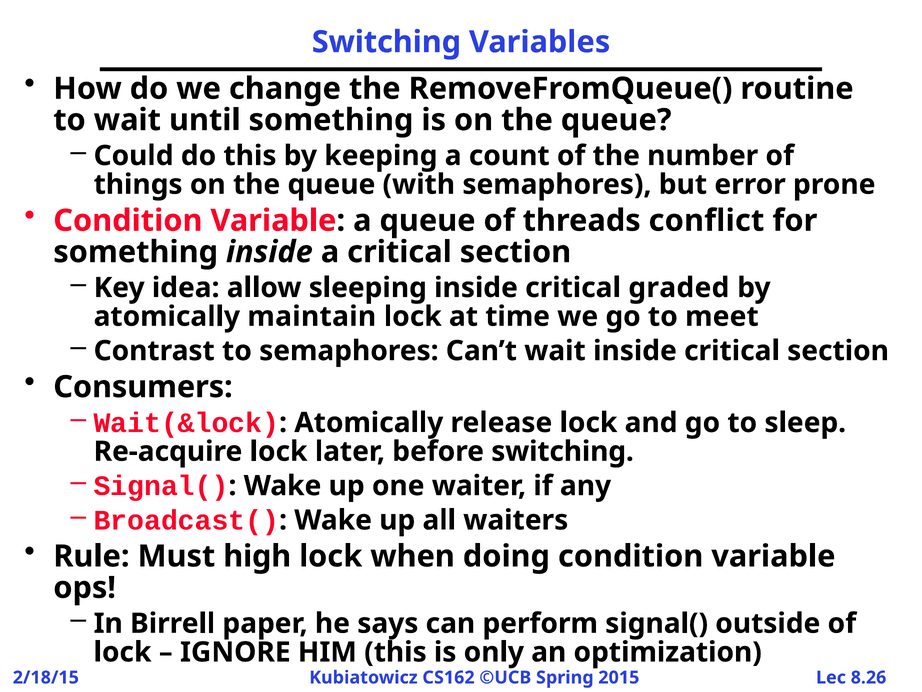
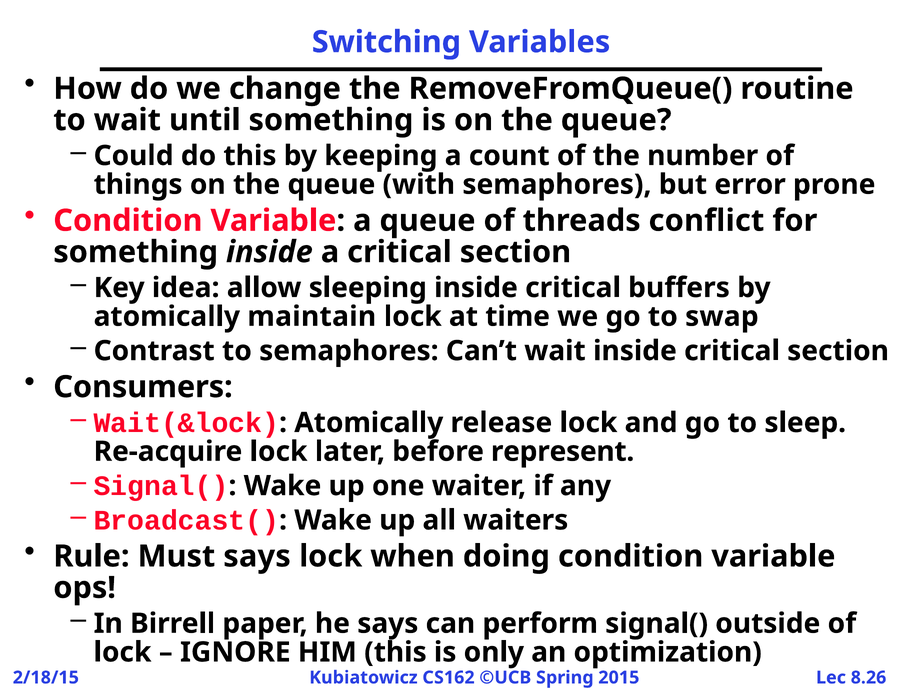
graded: graded -> buffers (679, 288)
meet: meet -> swap (722, 316)
before switching: switching -> represent (563, 451)
Must high: high -> says (257, 556)
